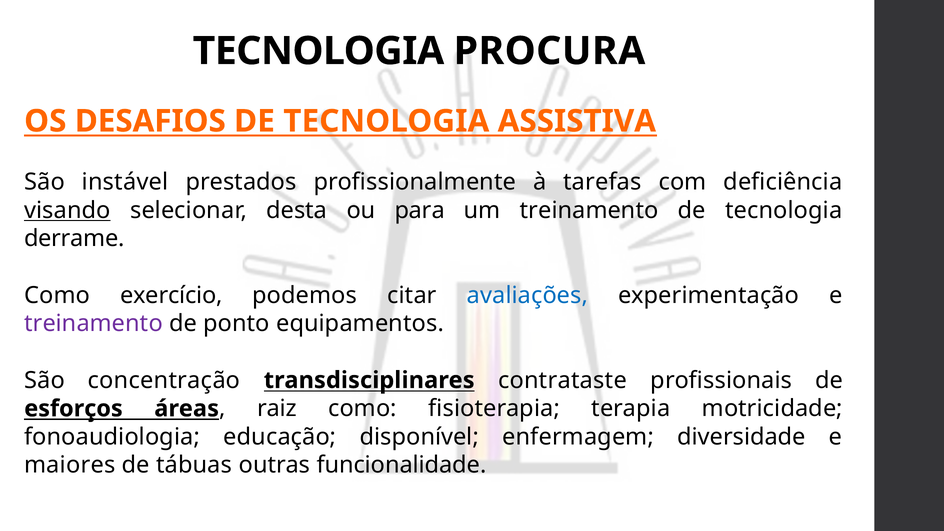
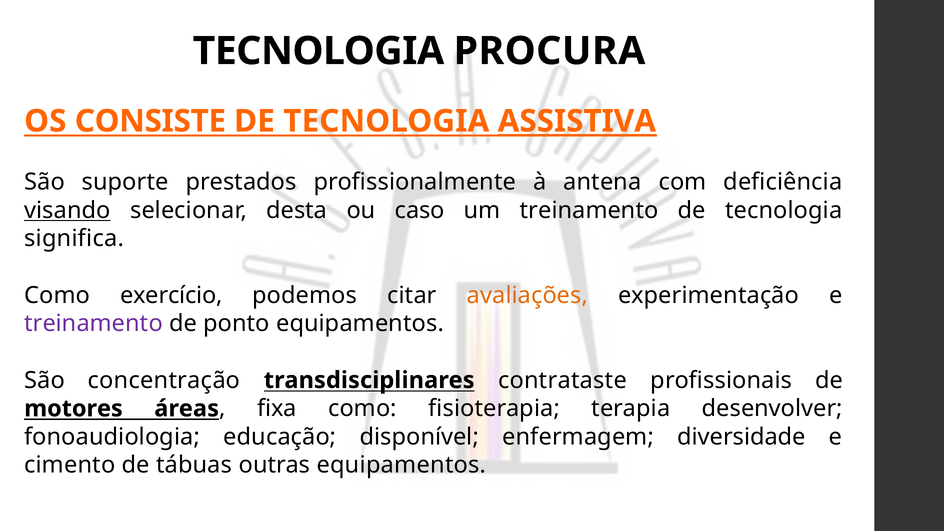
DESAFIOS: DESAFIOS -> CONSISTE (150, 121)
ASSISTIVA underline: none -> present (577, 121)
instável: instável -> suporte (125, 182)
tarefas: tarefas -> antena (602, 182)
para: para -> caso (420, 210)
derrame: derrame -> significa (74, 239)
avaliações colour: blue -> orange (527, 295)
esforços: esforços -> motores (73, 409)
raiz: raiz -> fixa (277, 409)
motricidade: motricidade -> desenvolver (772, 409)
maiores: maiores -> cimento (70, 465)
outras funcionalidade: funcionalidade -> equipamentos (401, 465)
